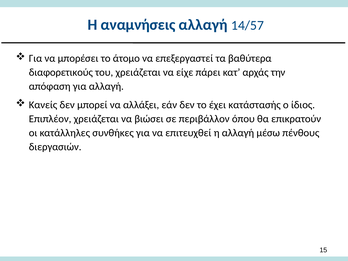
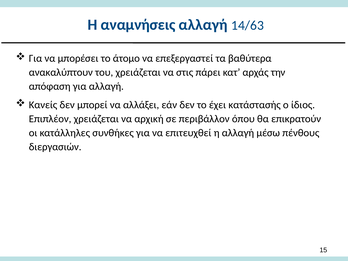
14/57: 14/57 -> 14/63 (248, 25)
διαφορετικούς: διαφορετικούς -> ανακαλύπτουν (61, 72)
είχε: είχε -> στις (185, 72)
βιώσει: βιώσει -> αρχική (149, 119)
